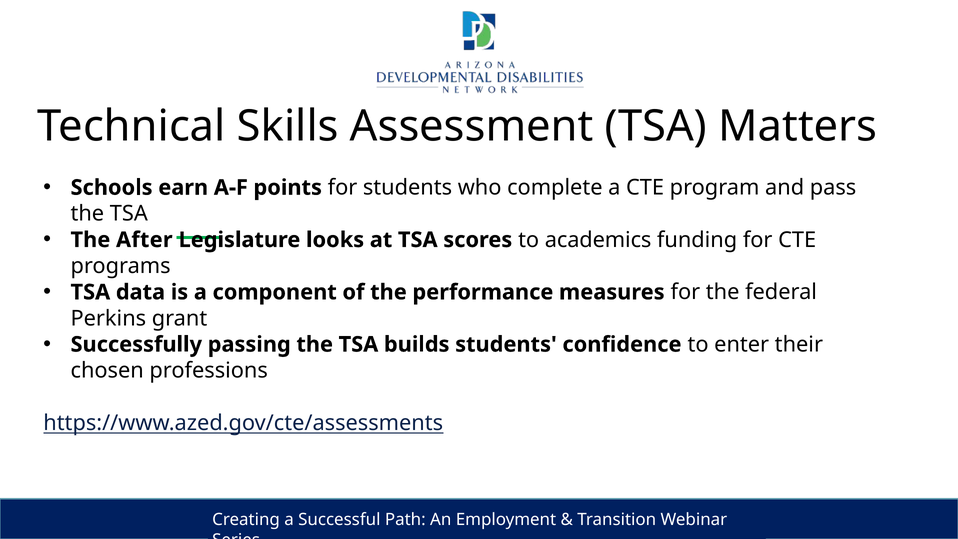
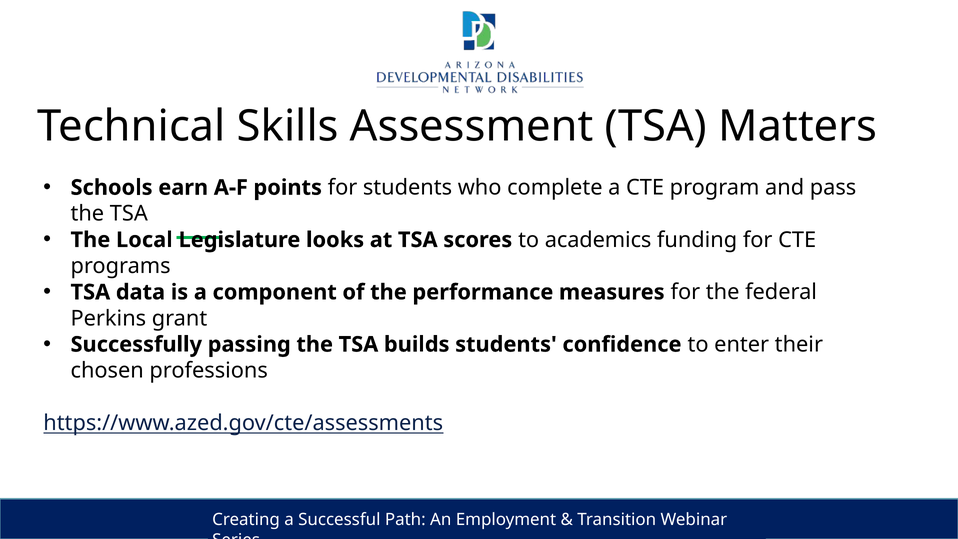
After: After -> Local (144, 240)
